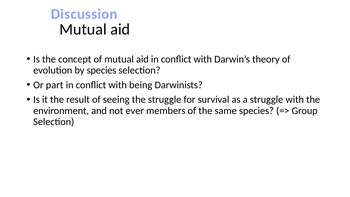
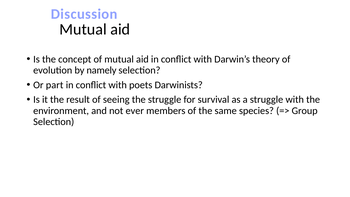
by species: species -> namely (101, 70)
being: being -> poets (141, 85)
